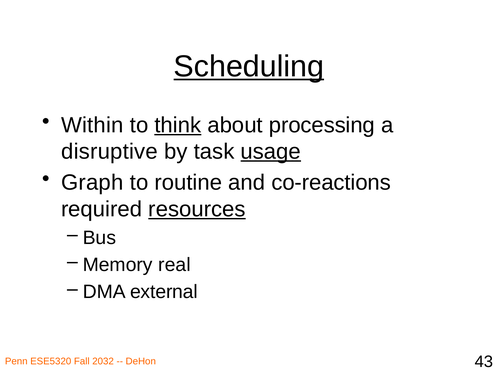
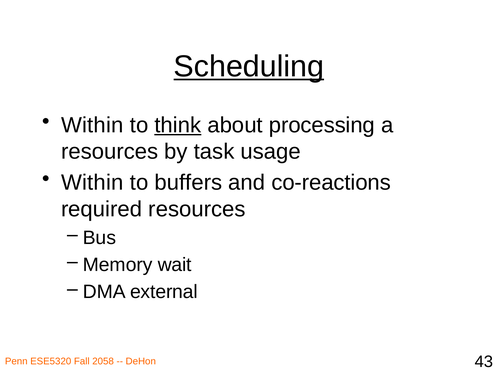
disruptive: disruptive -> resources (110, 152)
usage underline: present -> none (271, 152)
Graph: Graph -> Within (92, 183)
routine: routine -> buffers (188, 183)
resources underline: present -> none (197, 209)
real: real -> wait (175, 265)
2032: 2032 -> 2058 (103, 362)
